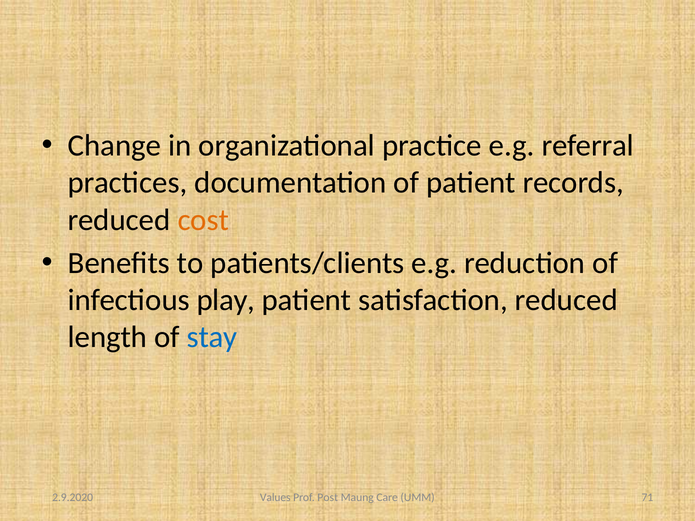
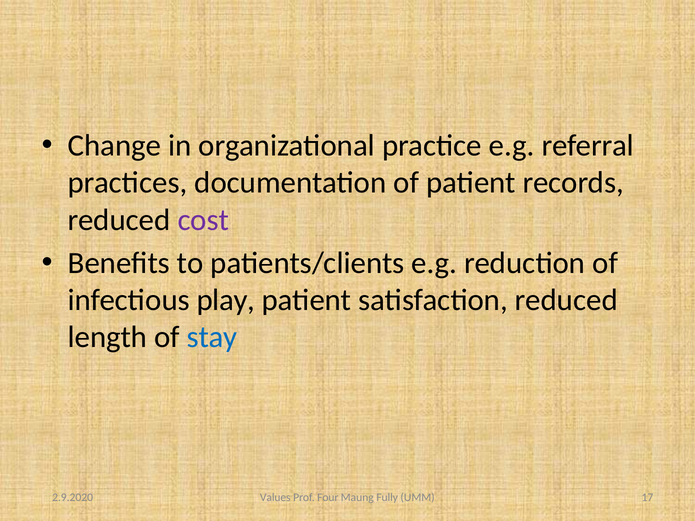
cost colour: orange -> purple (203, 220)
Post: Post -> Four (328, 498)
Care: Care -> Fully (387, 498)
71: 71 -> 17 (647, 498)
